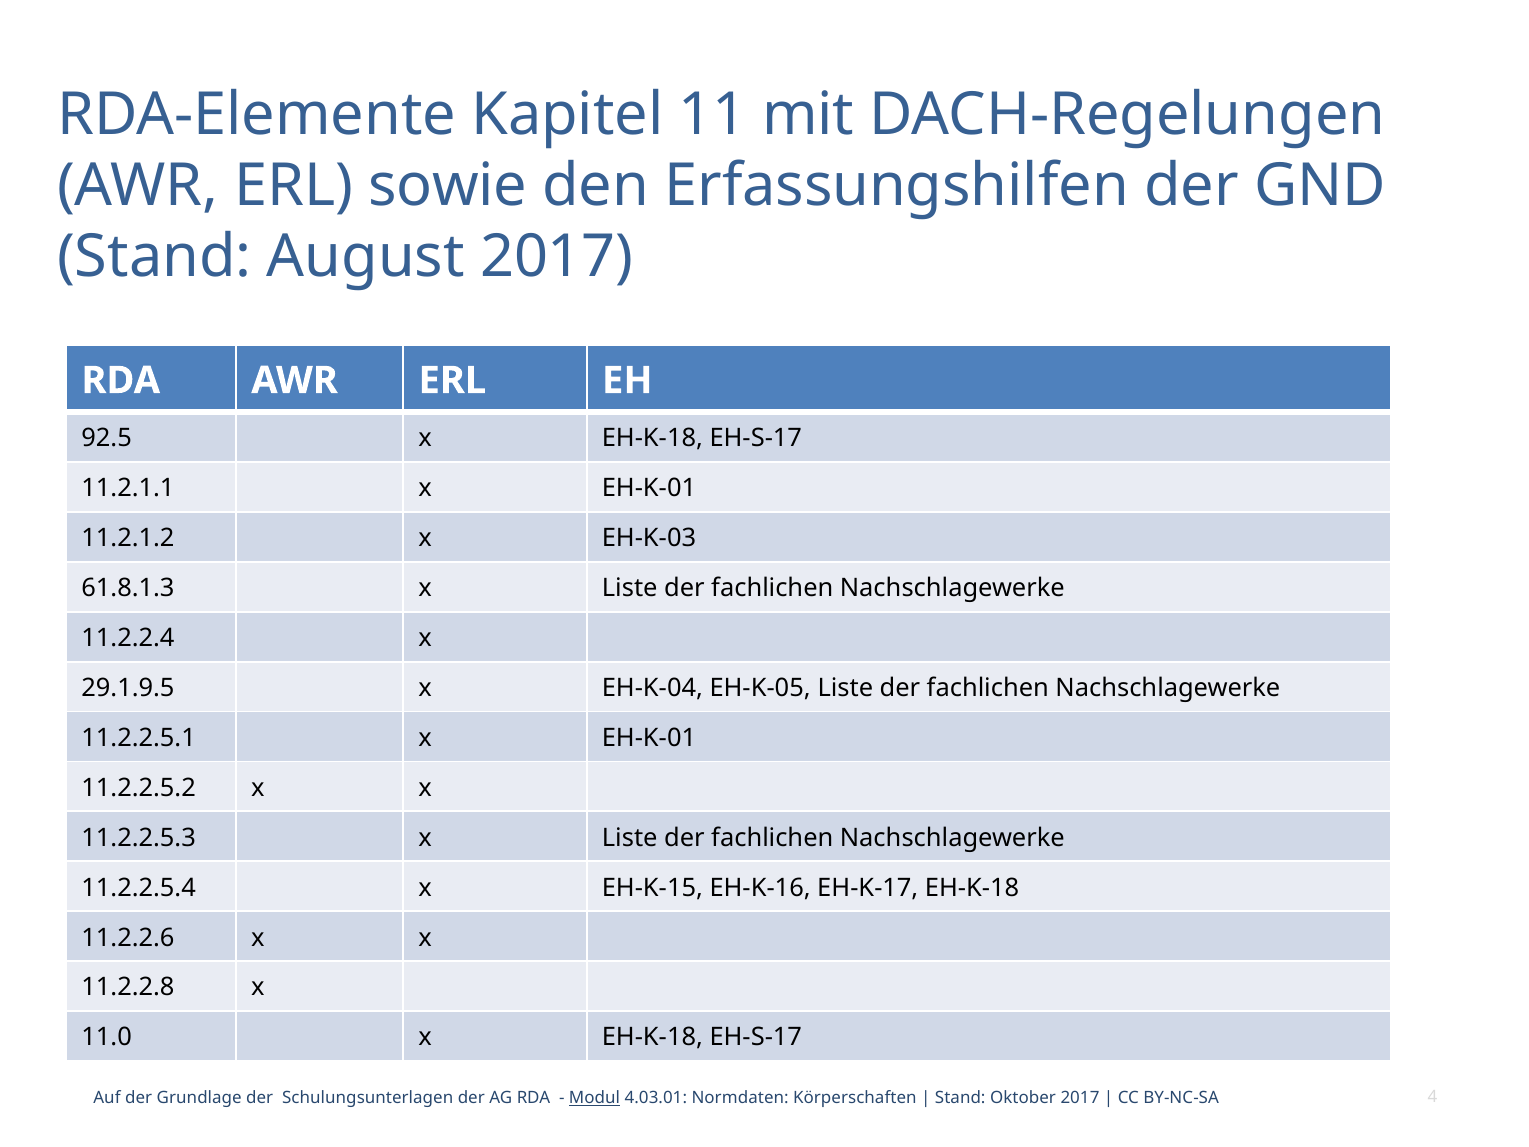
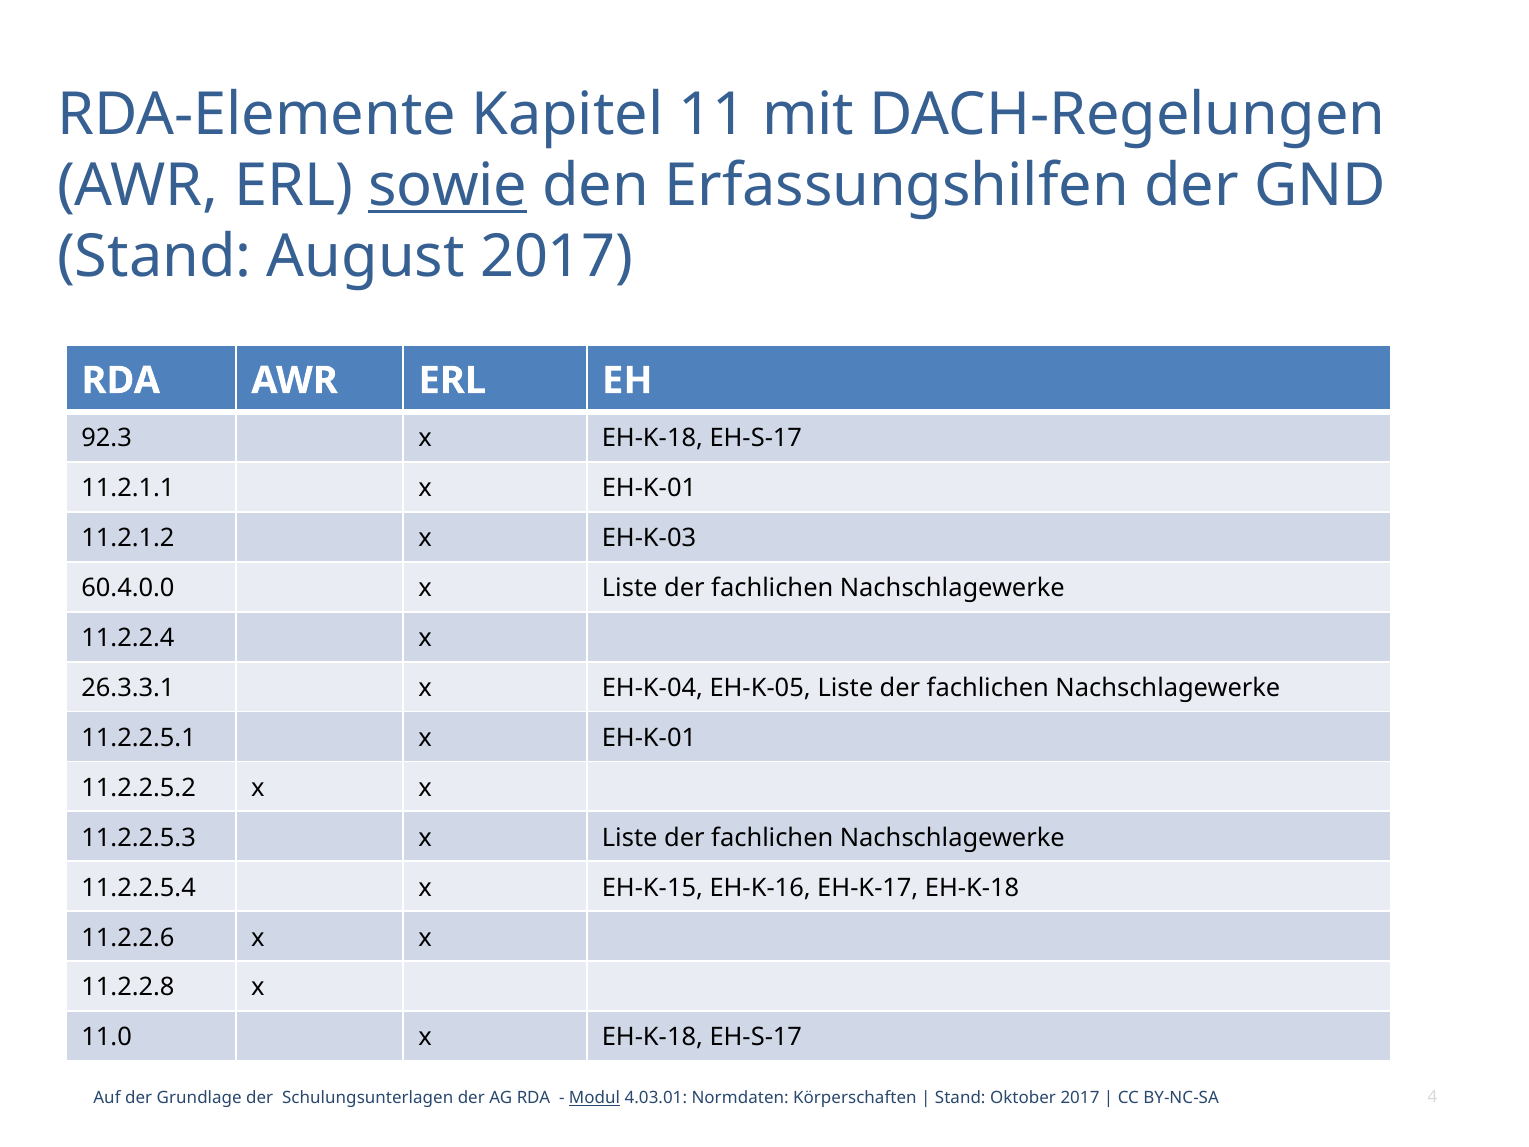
sowie underline: none -> present (448, 186)
92.5: 92.5 -> 92.3 (107, 438)
61.8.1.3: 61.8.1.3 -> 60.4.0.0 (128, 588)
29.1.9.5: 29.1.9.5 -> 26.3.3.1 (128, 688)
